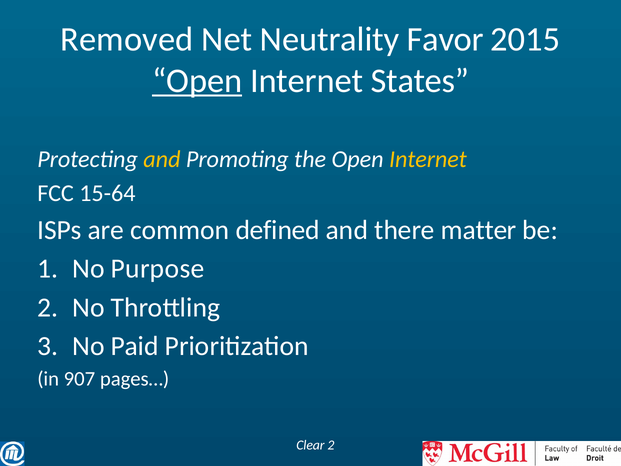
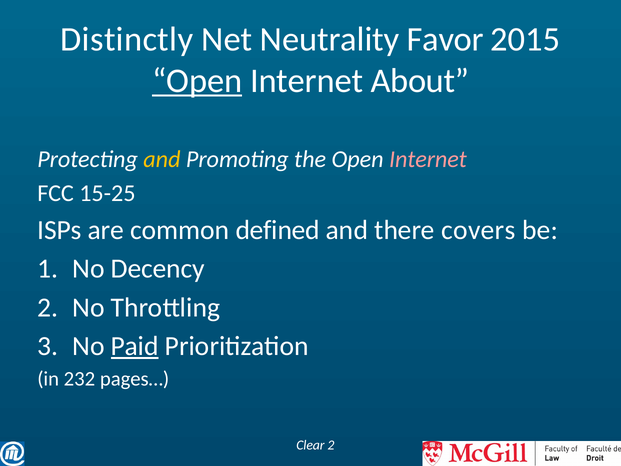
Removed: Removed -> Distinctly (127, 39)
States: States -> About (420, 81)
Internet colour: yellow -> pink (428, 159)
15-64: 15-64 -> 15-25 (107, 193)
matter: matter -> covers (478, 230)
Purpose: Purpose -> Decency (158, 269)
Paid underline: none -> present (135, 346)
907: 907 -> 232 (79, 379)
